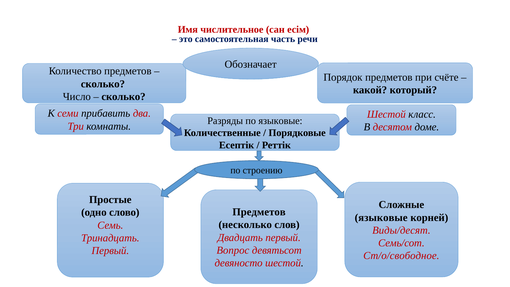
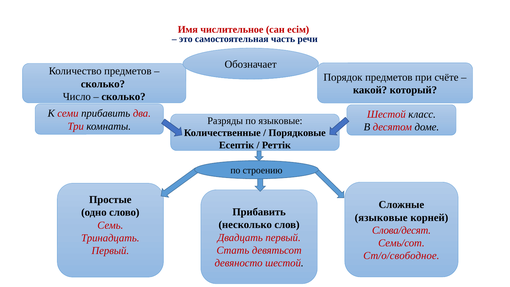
Предметов: Предметов -> Прибавить (259, 212)
Виды/десят: Виды/десят -> Слова/десят (401, 230)
Вопрос: Вопрос -> Стать (233, 250)
